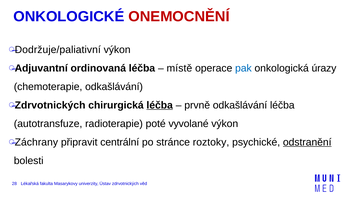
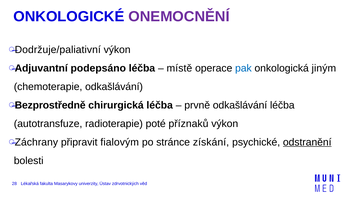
ONEMOCNĚNÍ colour: red -> purple (179, 17)
ordinovaná: ordinovaná -> podepsáno (98, 68)
úrazy: úrazy -> jiným (324, 68)
Zdrvotnických: Zdrvotnických -> Bezprostředně (50, 105)
léčba underline: present -> none (160, 105)
vyvolané: vyvolané -> příznaků (188, 124)
centrální: centrální -> fialovým (120, 143)
roztoky: roztoky -> získání (211, 143)
